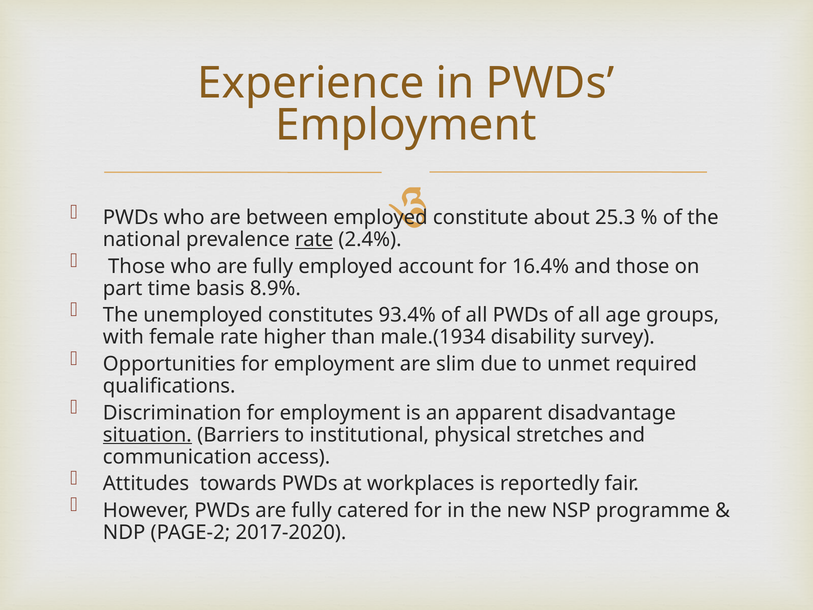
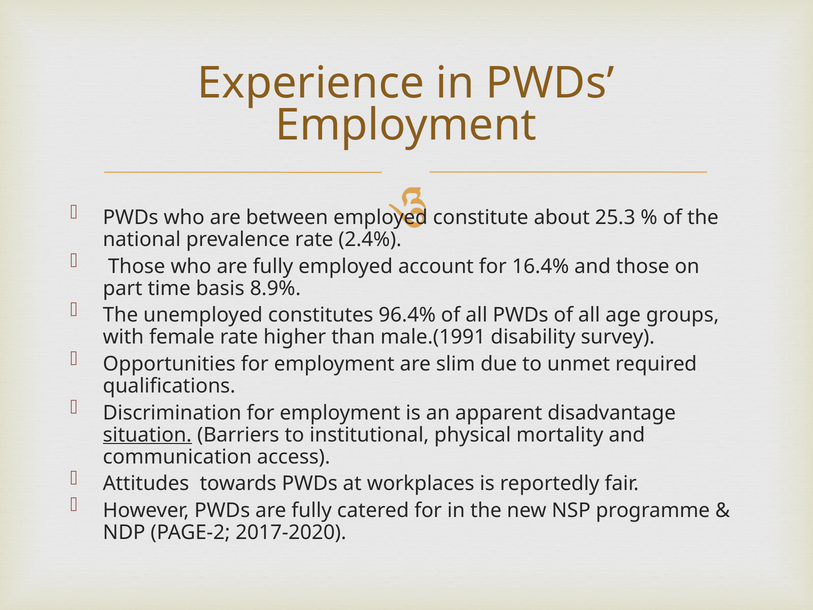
rate underline: present -> none (314, 240)
93.4%: 93.4% -> 96.4% (407, 315)
male.(1934: male.(1934 -> male.(1991 (433, 337)
stretches: stretches -> mortality (560, 435)
